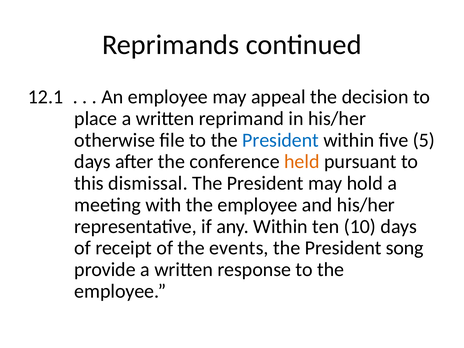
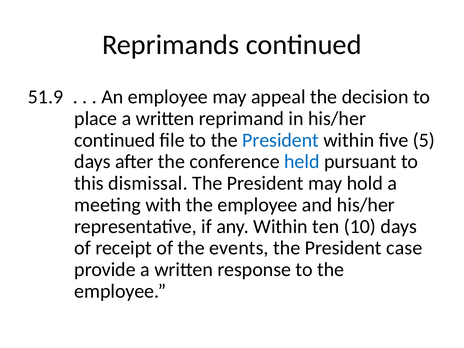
12.1: 12.1 -> 51.9 (45, 97)
otherwise: otherwise -> continued (115, 140)
held colour: orange -> blue (302, 162)
song: song -> case (404, 248)
